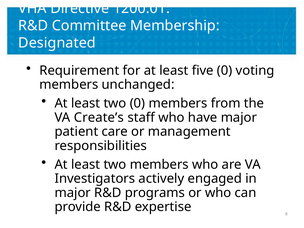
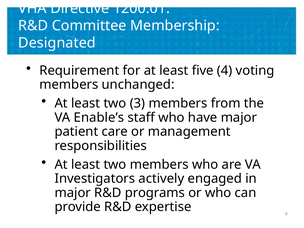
five 0: 0 -> 4 (225, 70)
two 0: 0 -> 3 (137, 103)
Create’s: Create’s -> Enable’s (99, 117)
